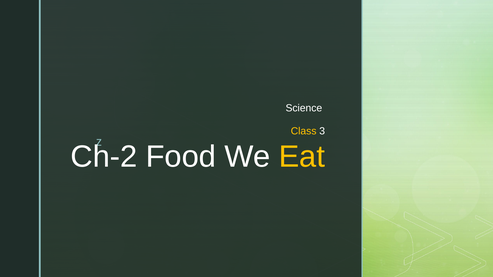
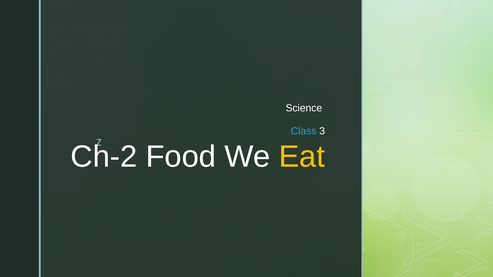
Class colour: yellow -> light blue (304, 131)
